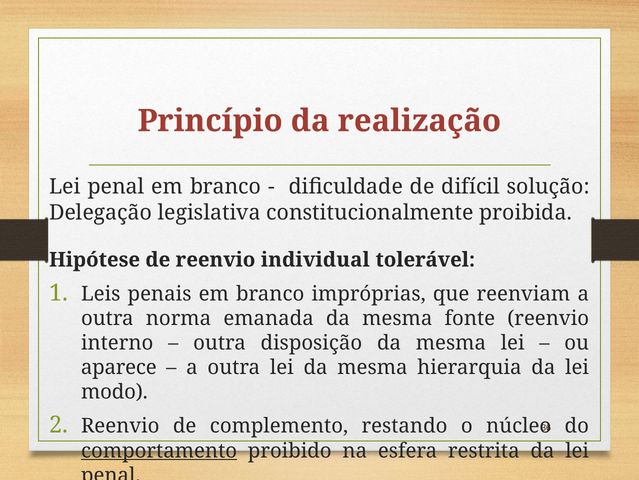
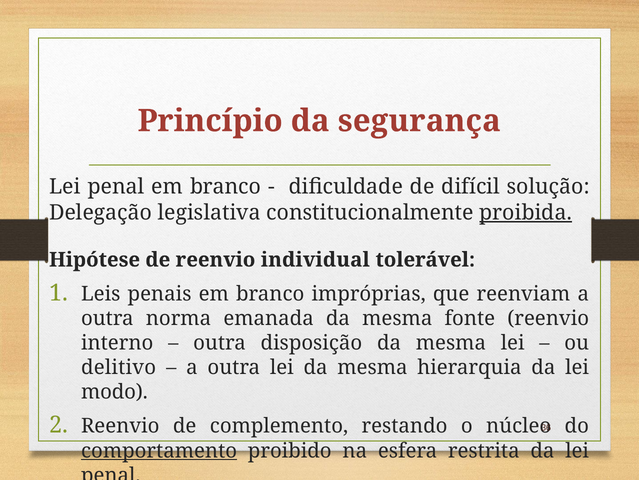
realização: realização -> segurança (419, 121)
proibida underline: none -> present (526, 212)
aparece: aparece -> delitivo (119, 367)
